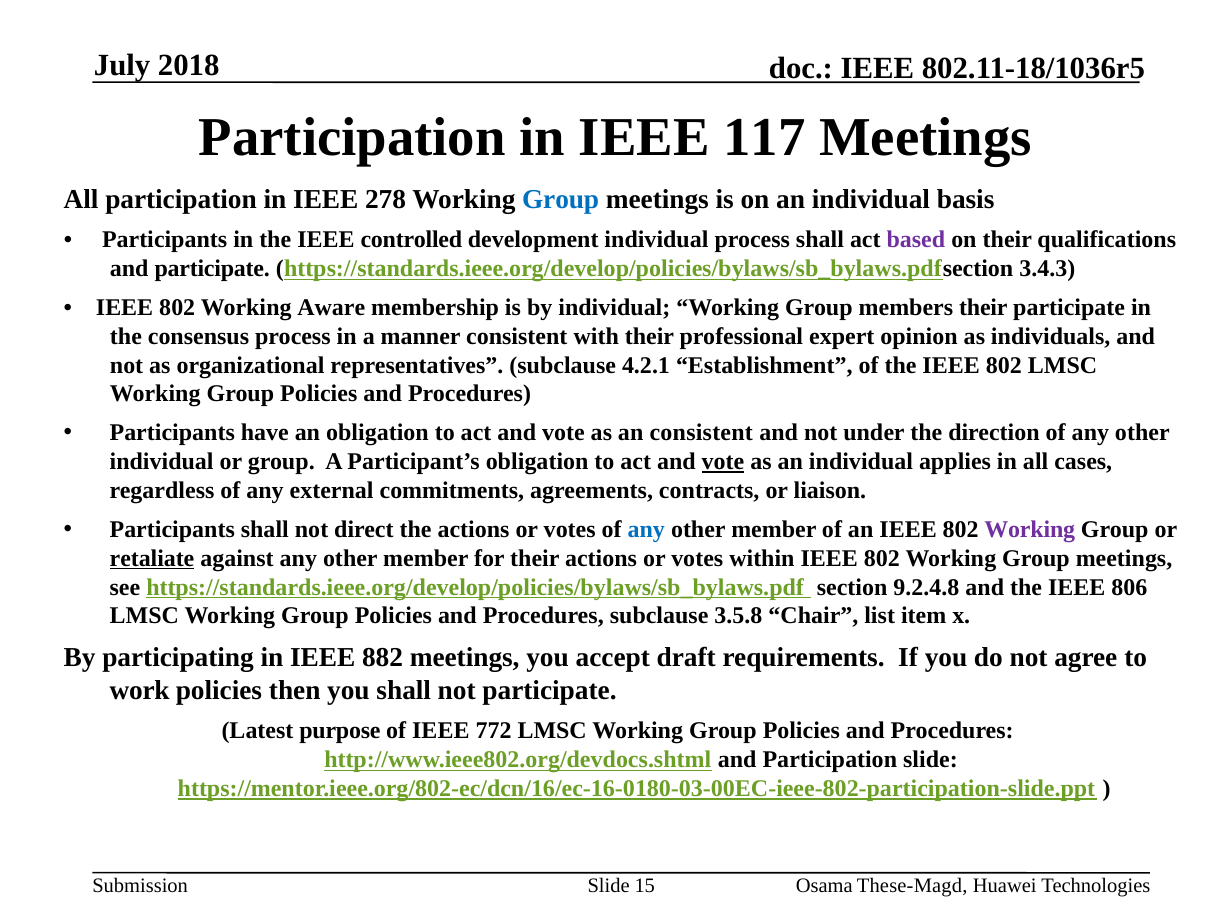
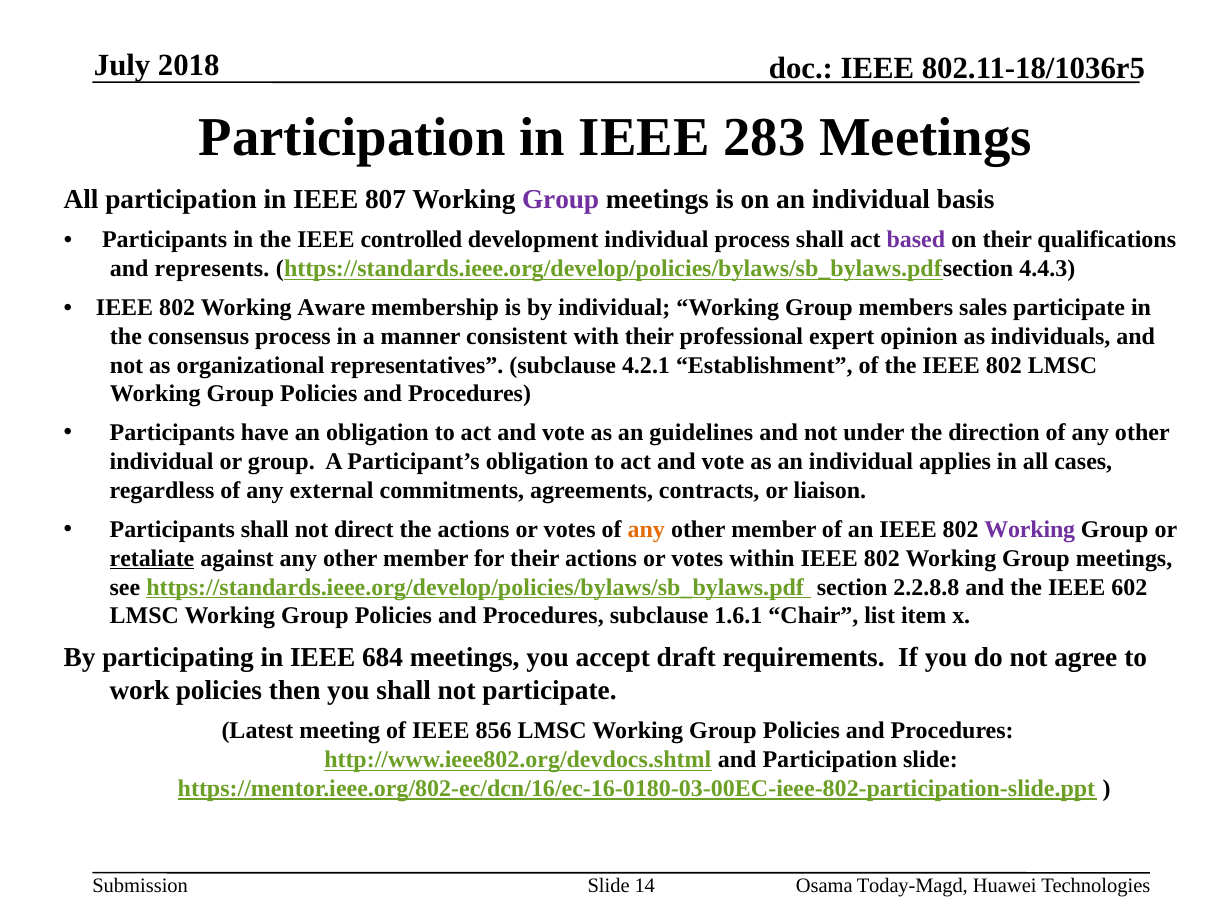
117: 117 -> 283 (764, 137)
278: 278 -> 807 (386, 199)
Group colour: blue -> purple (561, 199)
and participate: participate -> represents (212, 269)
3.4.3: 3.4.3 -> 4.4.3 (1047, 269)
members their: their -> sales (983, 308)
an consistent: consistent -> guidelines (701, 433)
vote underline: present -> none (723, 462)
any colour: blue -> orange (646, 530)
9.2.4.8: 9.2.4.8 -> 2.2.8.8 (926, 587)
806: 806 -> 602 (1129, 587)
3.5.8: 3.5.8 -> 1.6.1 (738, 616)
882: 882 -> 684 (383, 657)
purpose: purpose -> meeting (340, 731)
772: 772 -> 856 (494, 731)
15: 15 -> 14 (645, 886)
These-Magd: These-Magd -> Today-Magd (912, 886)
